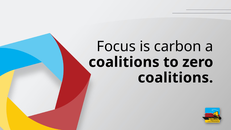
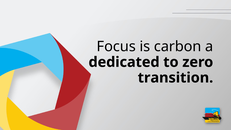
coalitions: coalitions -> dedicated (124, 62)
coalitions: coalitions -> transition (175, 78)
